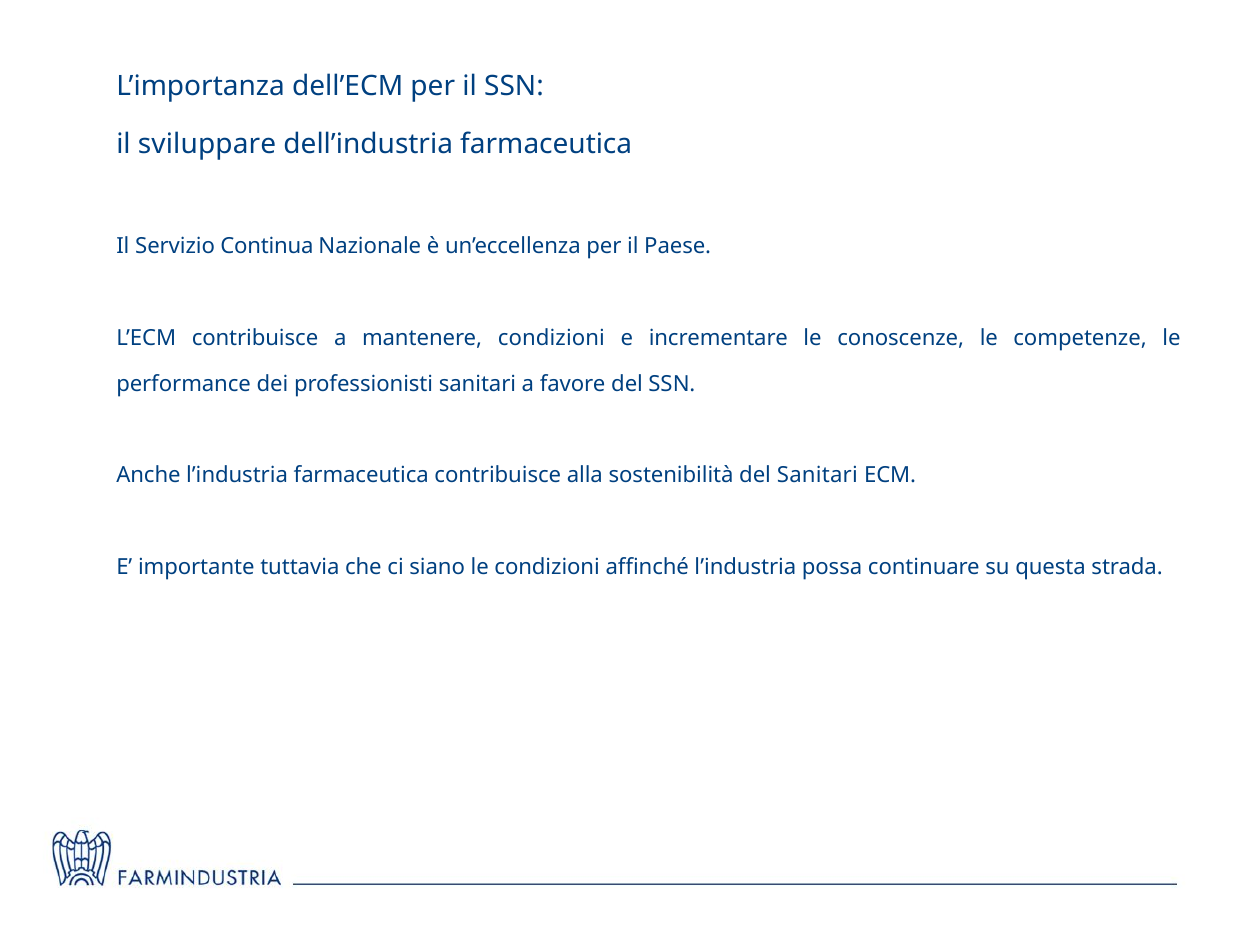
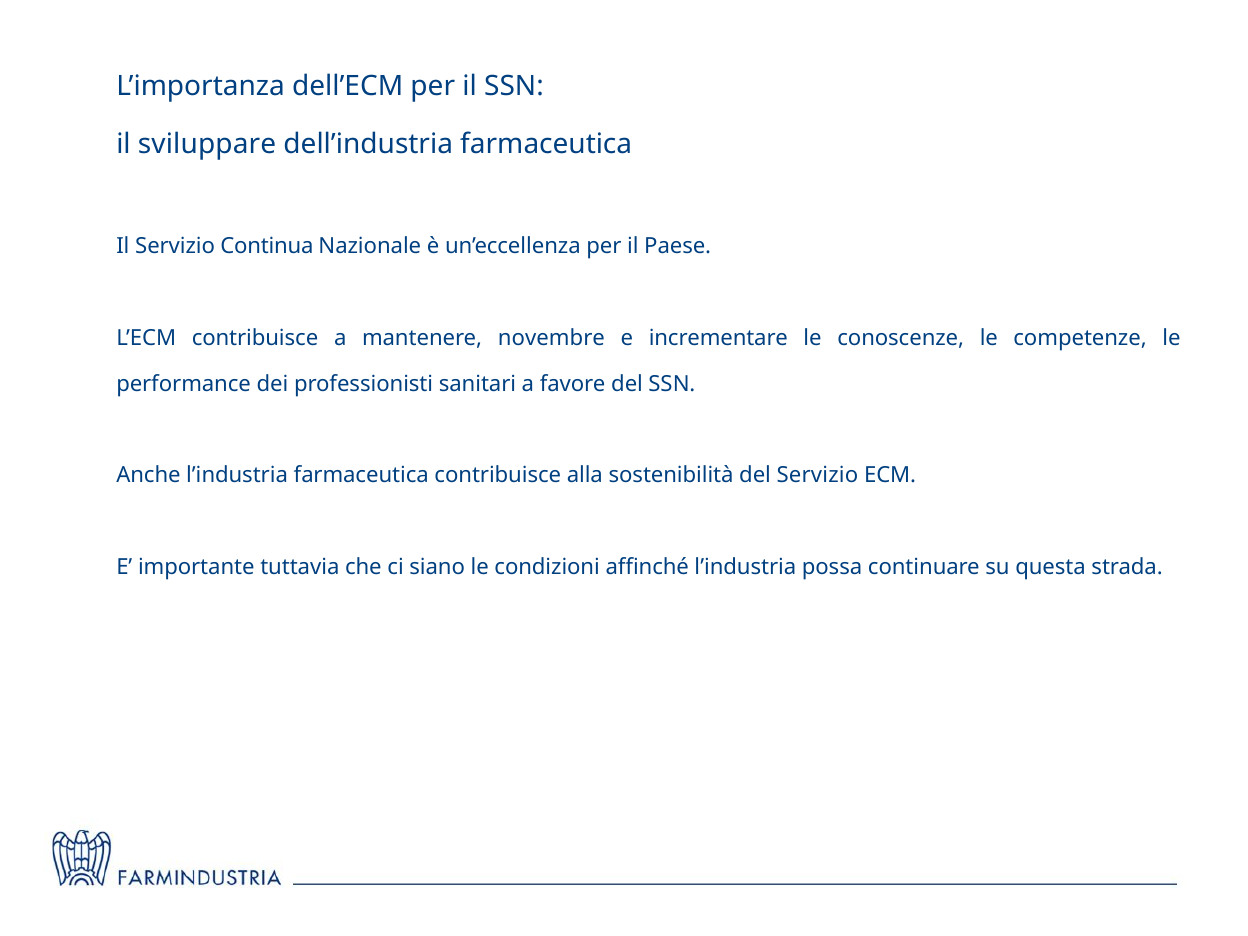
mantenere condizioni: condizioni -> novembre (551, 338)
del Sanitari: Sanitari -> Servizio (817, 475)
